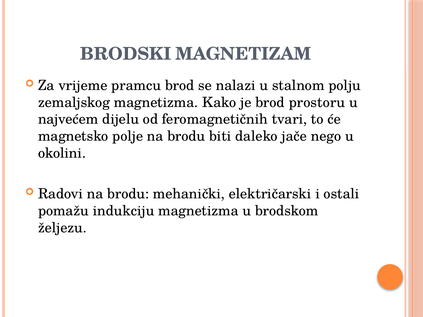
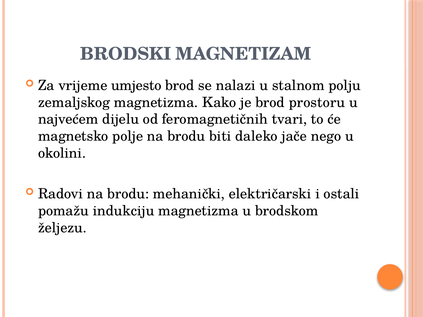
pramcu: pramcu -> umjesto (136, 86)
